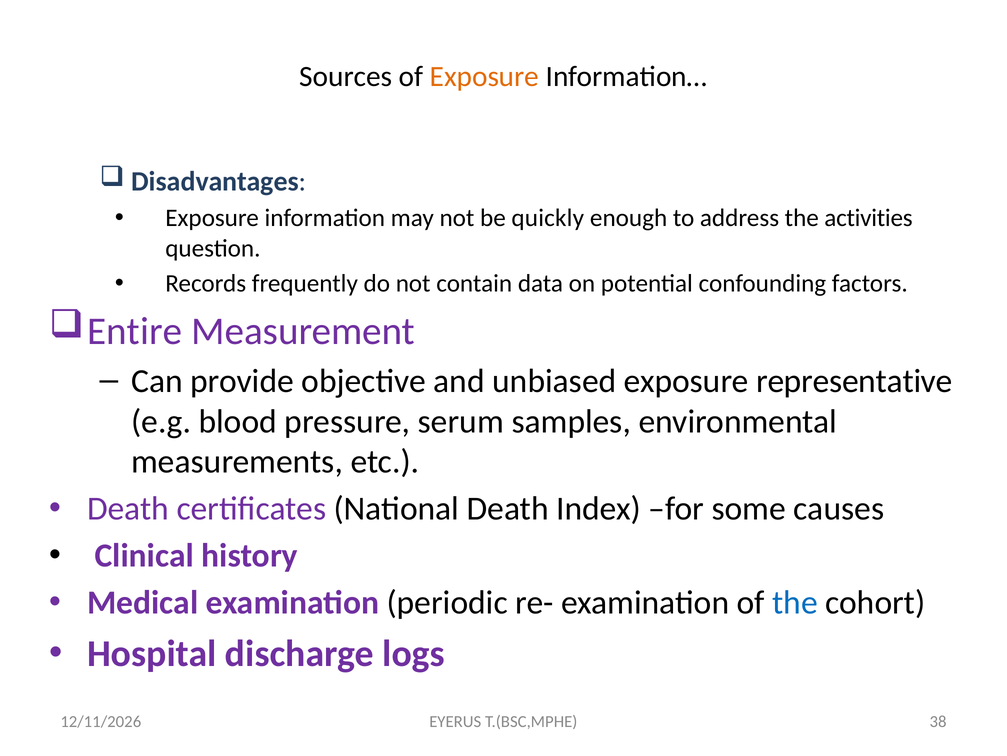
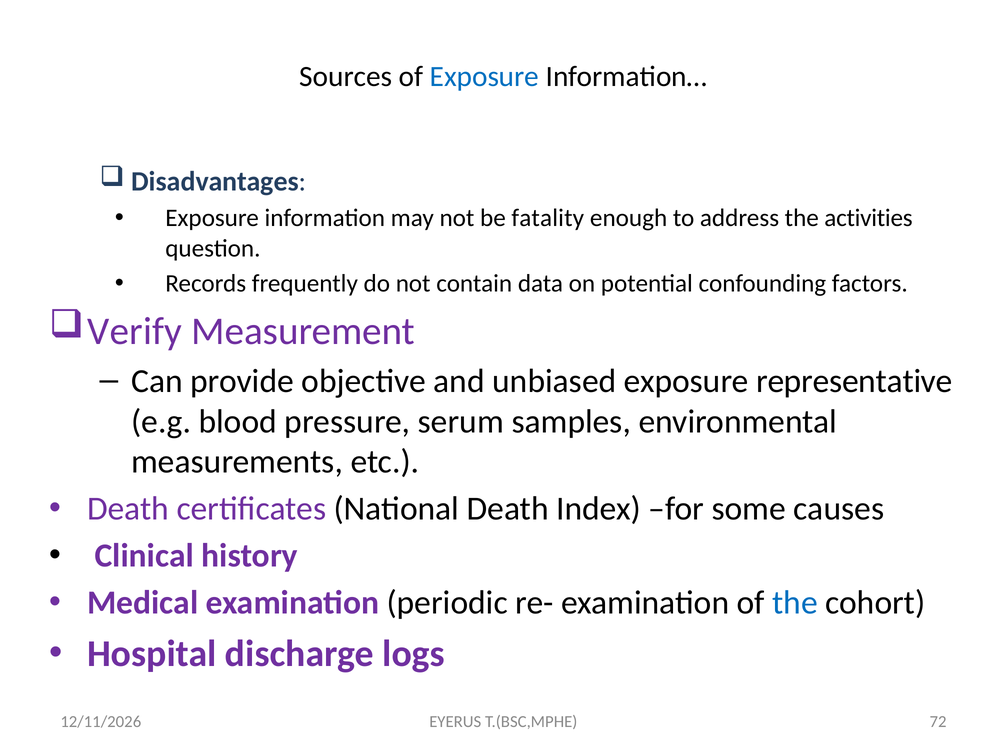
Exposure colour: orange -> blue (484, 77)
quickly: quickly -> fatality (548, 218)
Entire: Entire -> Verify (135, 331)
38: 38 -> 72 (938, 721)
